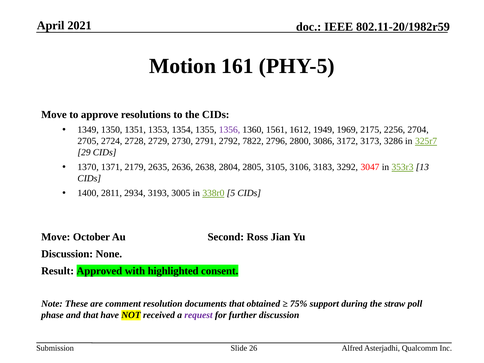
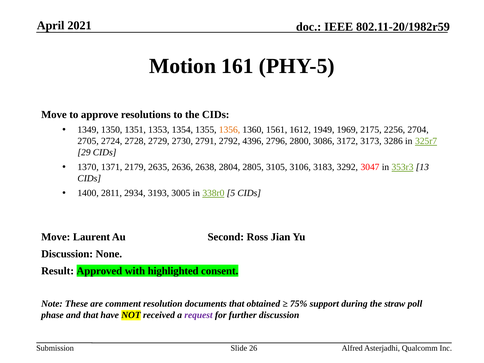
1356 colour: purple -> orange (230, 130)
7822: 7822 -> 4396 (253, 141)
October: October -> Laurent (91, 237)
